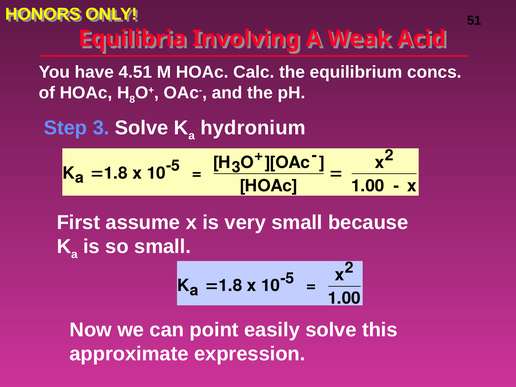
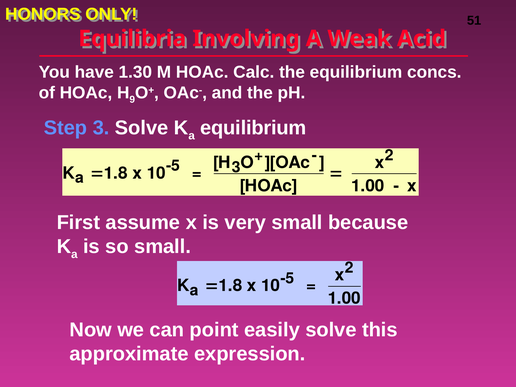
4.51: 4.51 -> 1.30 (135, 72)
8: 8 -> 9 (132, 100)
a hydronium: hydronium -> equilibrium (253, 128)
